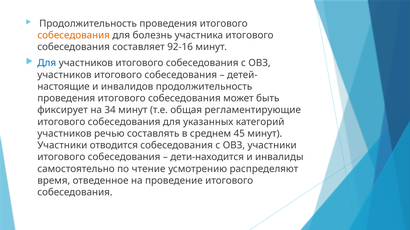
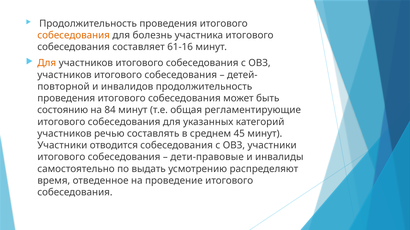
92-16: 92-16 -> 61-16 (180, 47)
Для colour: blue -> orange (47, 63)
настоящие: настоящие -> повторной (64, 87)
фиксирует: фиксирует -> состоянию (63, 110)
34: 34 -> 84 (110, 110)
дети-находится: дети-находится -> дети-правовые (207, 157)
чтение: чтение -> выдать (149, 169)
